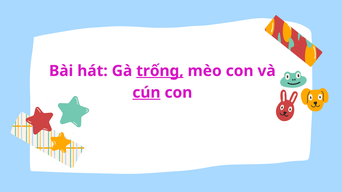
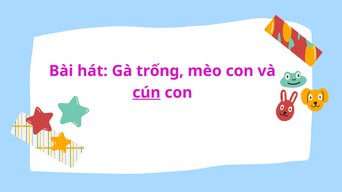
trống underline: present -> none (160, 71)
